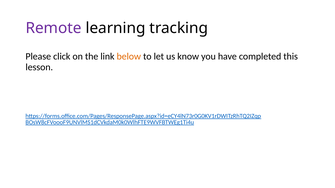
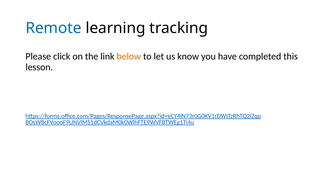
Remote colour: purple -> blue (54, 28)
